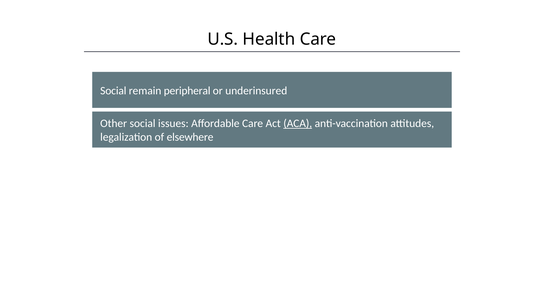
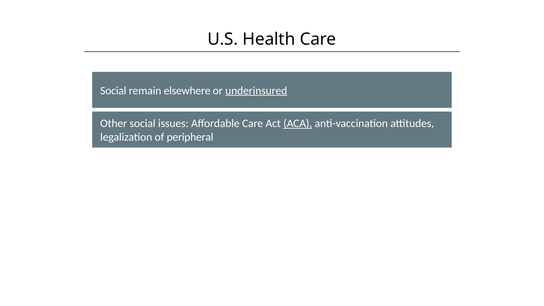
peripheral: peripheral -> elsewhere (187, 91)
underinsured underline: none -> present (256, 91)
elsewhere: elsewhere -> peripheral (190, 137)
